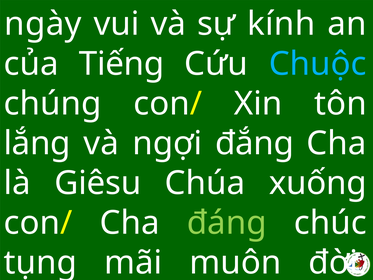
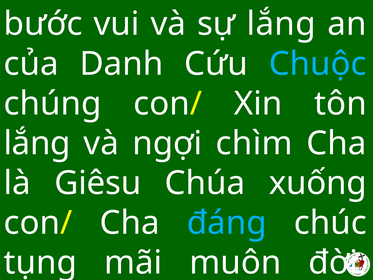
ngày: ngày -> bước (43, 24)
sự kính: kính -> lắng (281, 24)
Tiếng: Tiếng -> Danh (121, 64)
đắng: đắng -> chìm (254, 143)
đáng colour: light green -> light blue (227, 223)
